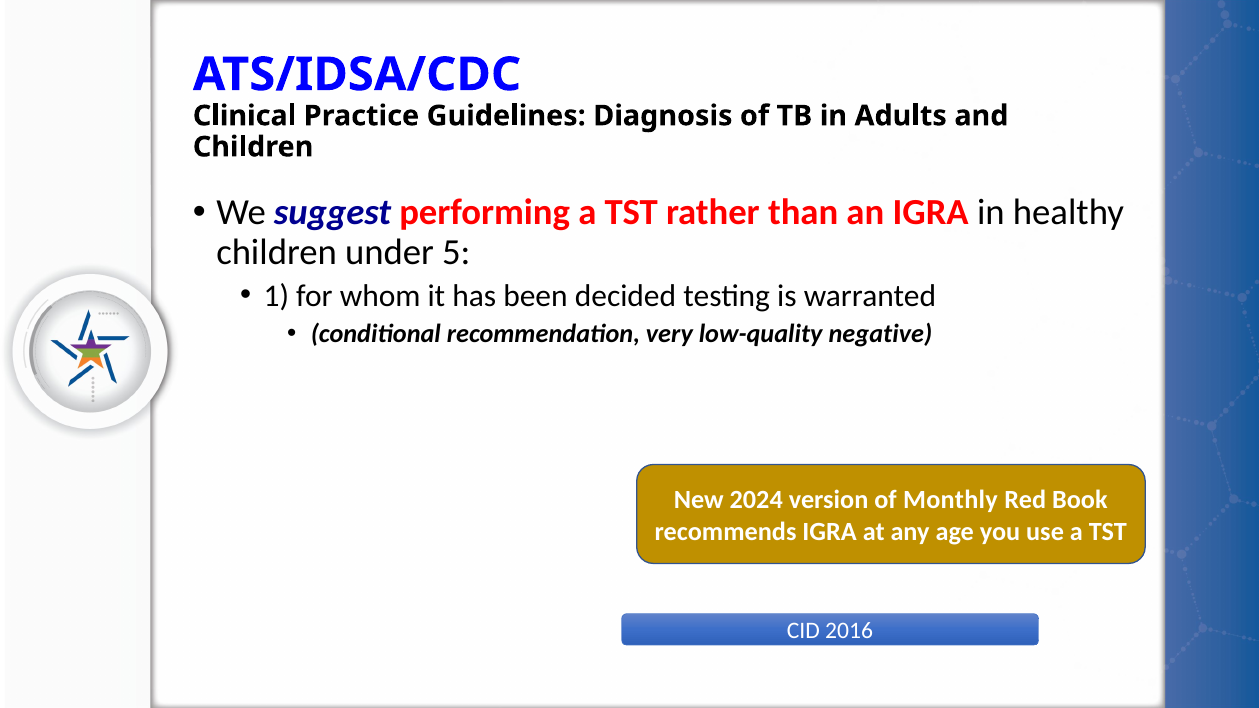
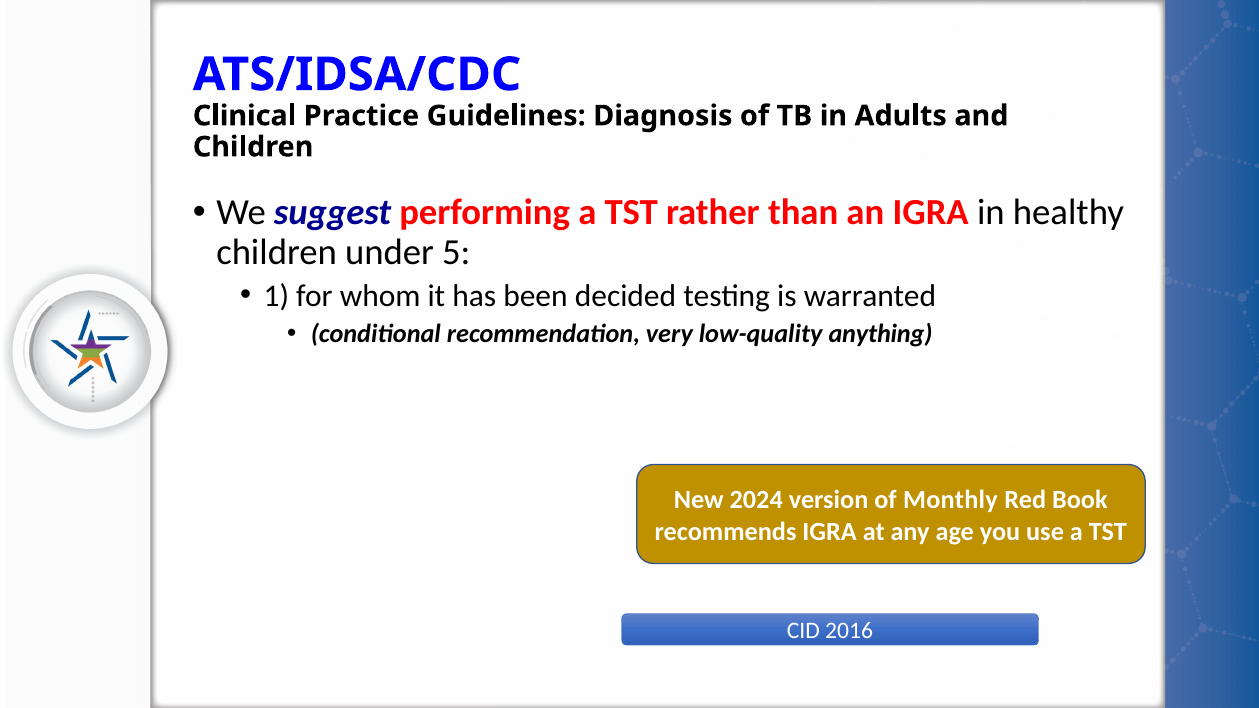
negative: negative -> anything (881, 334)
